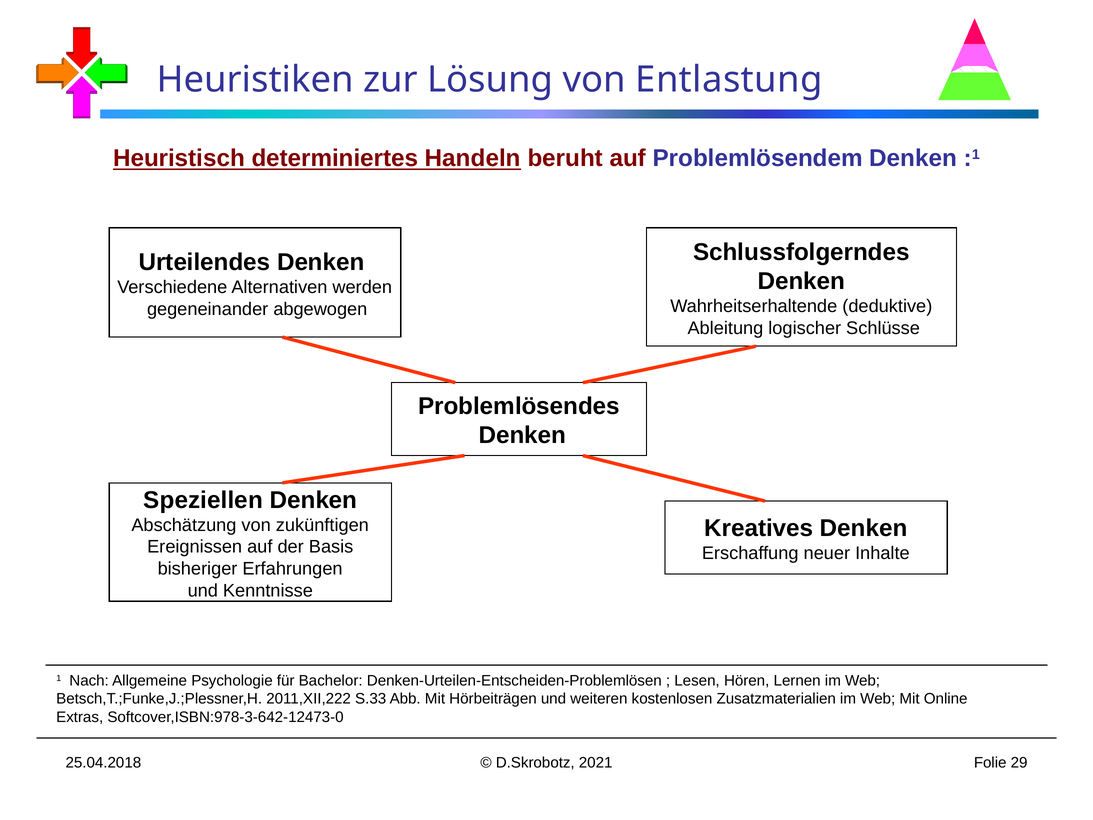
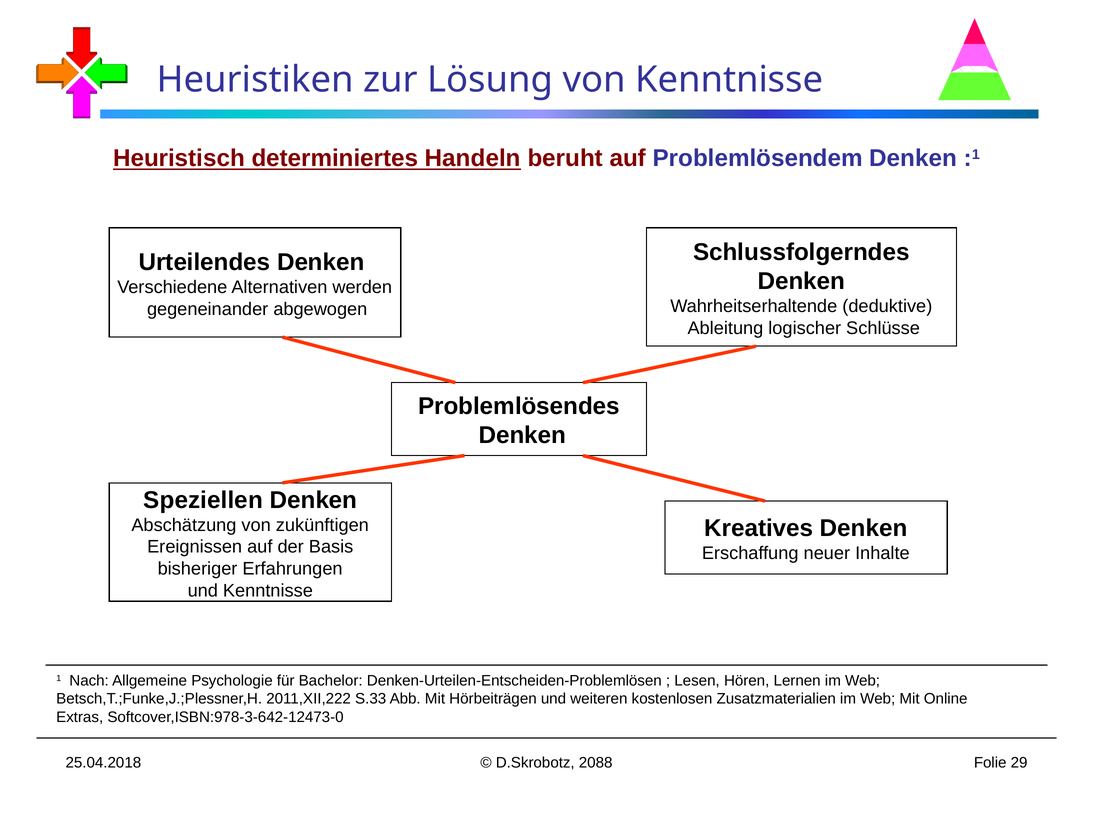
von Entlastung: Entlastung -> Kenntnisse (729, 80)
2021: 2021 -> 2088 (596, 763)
